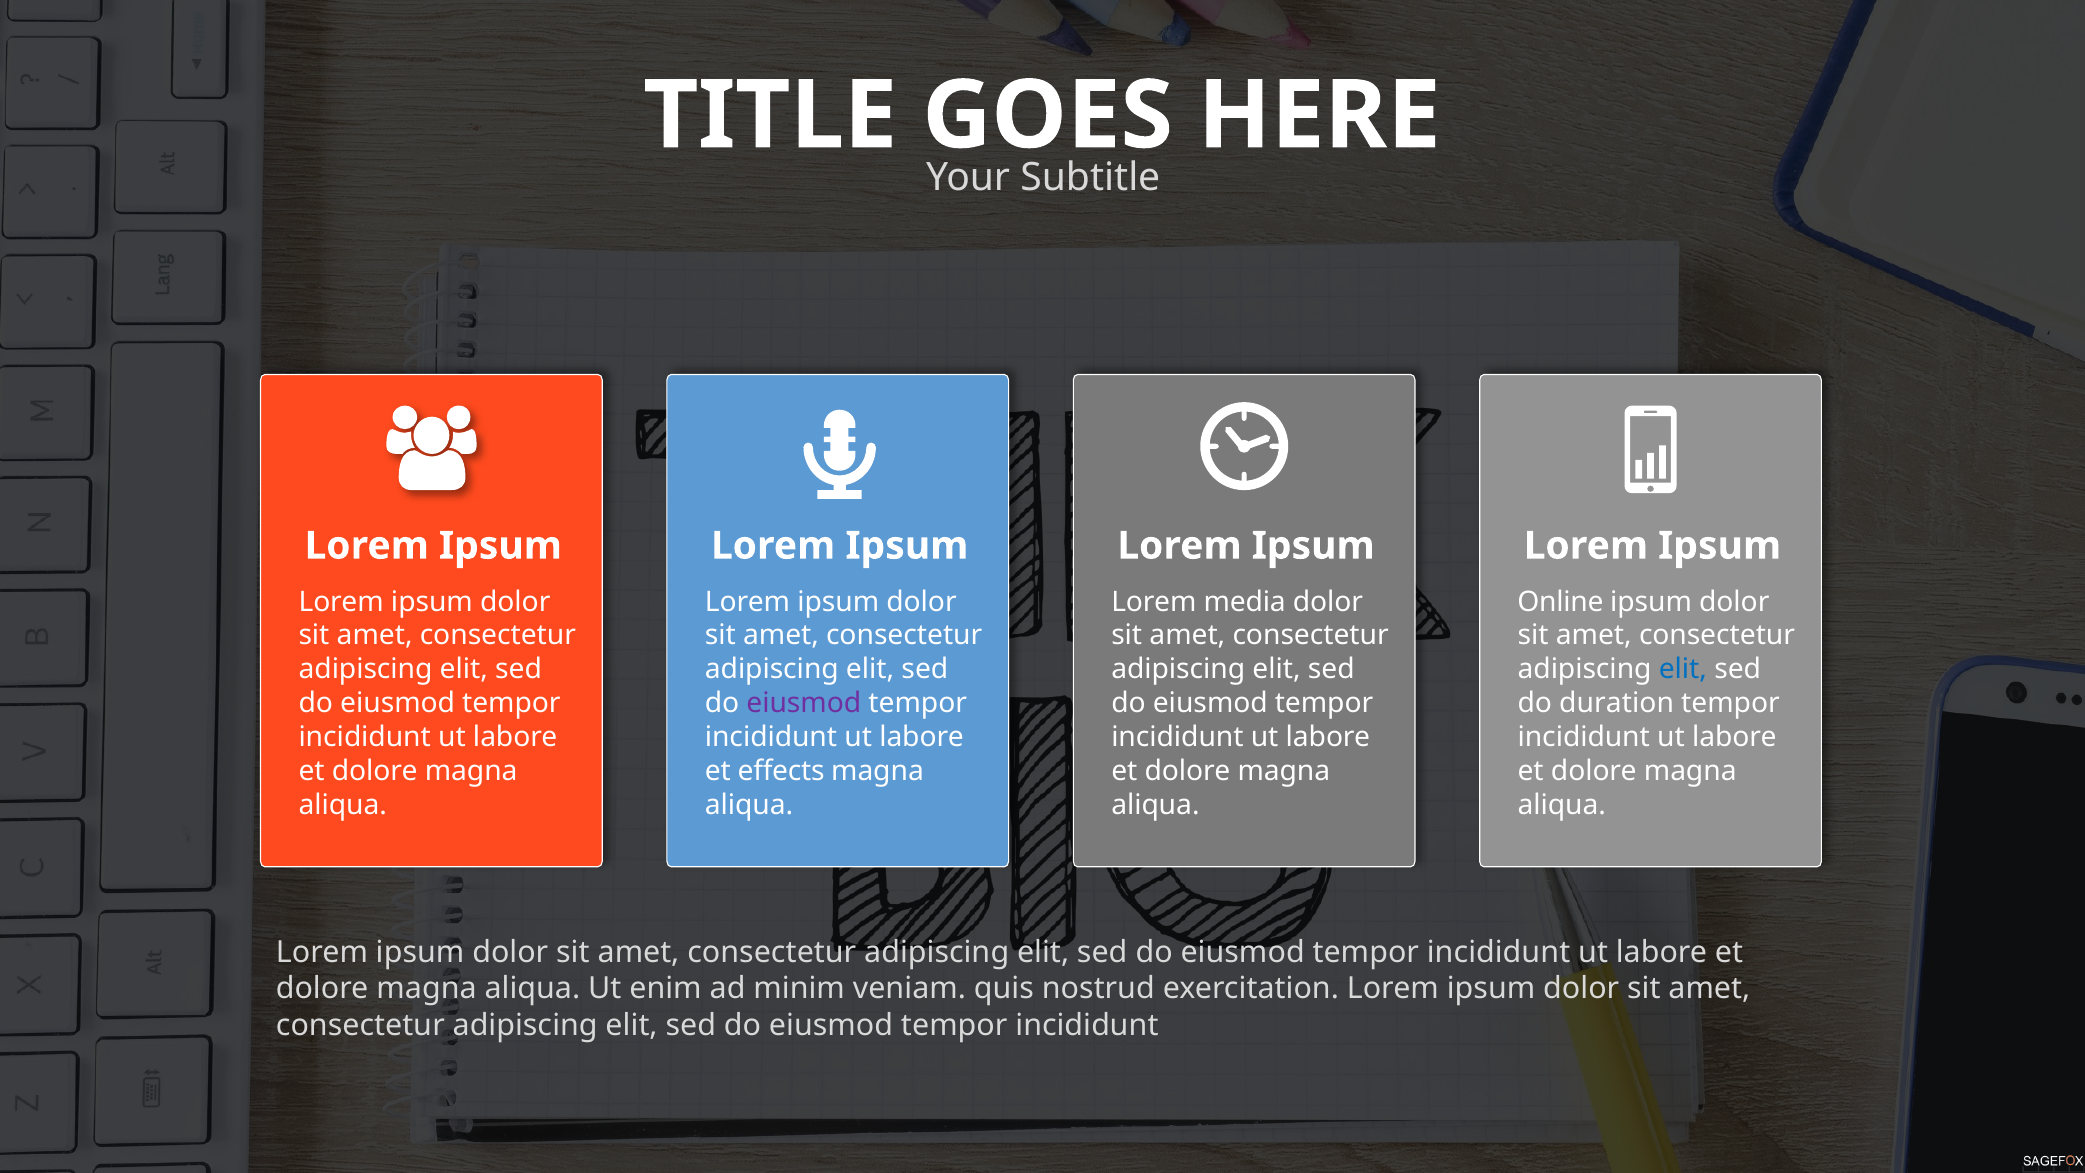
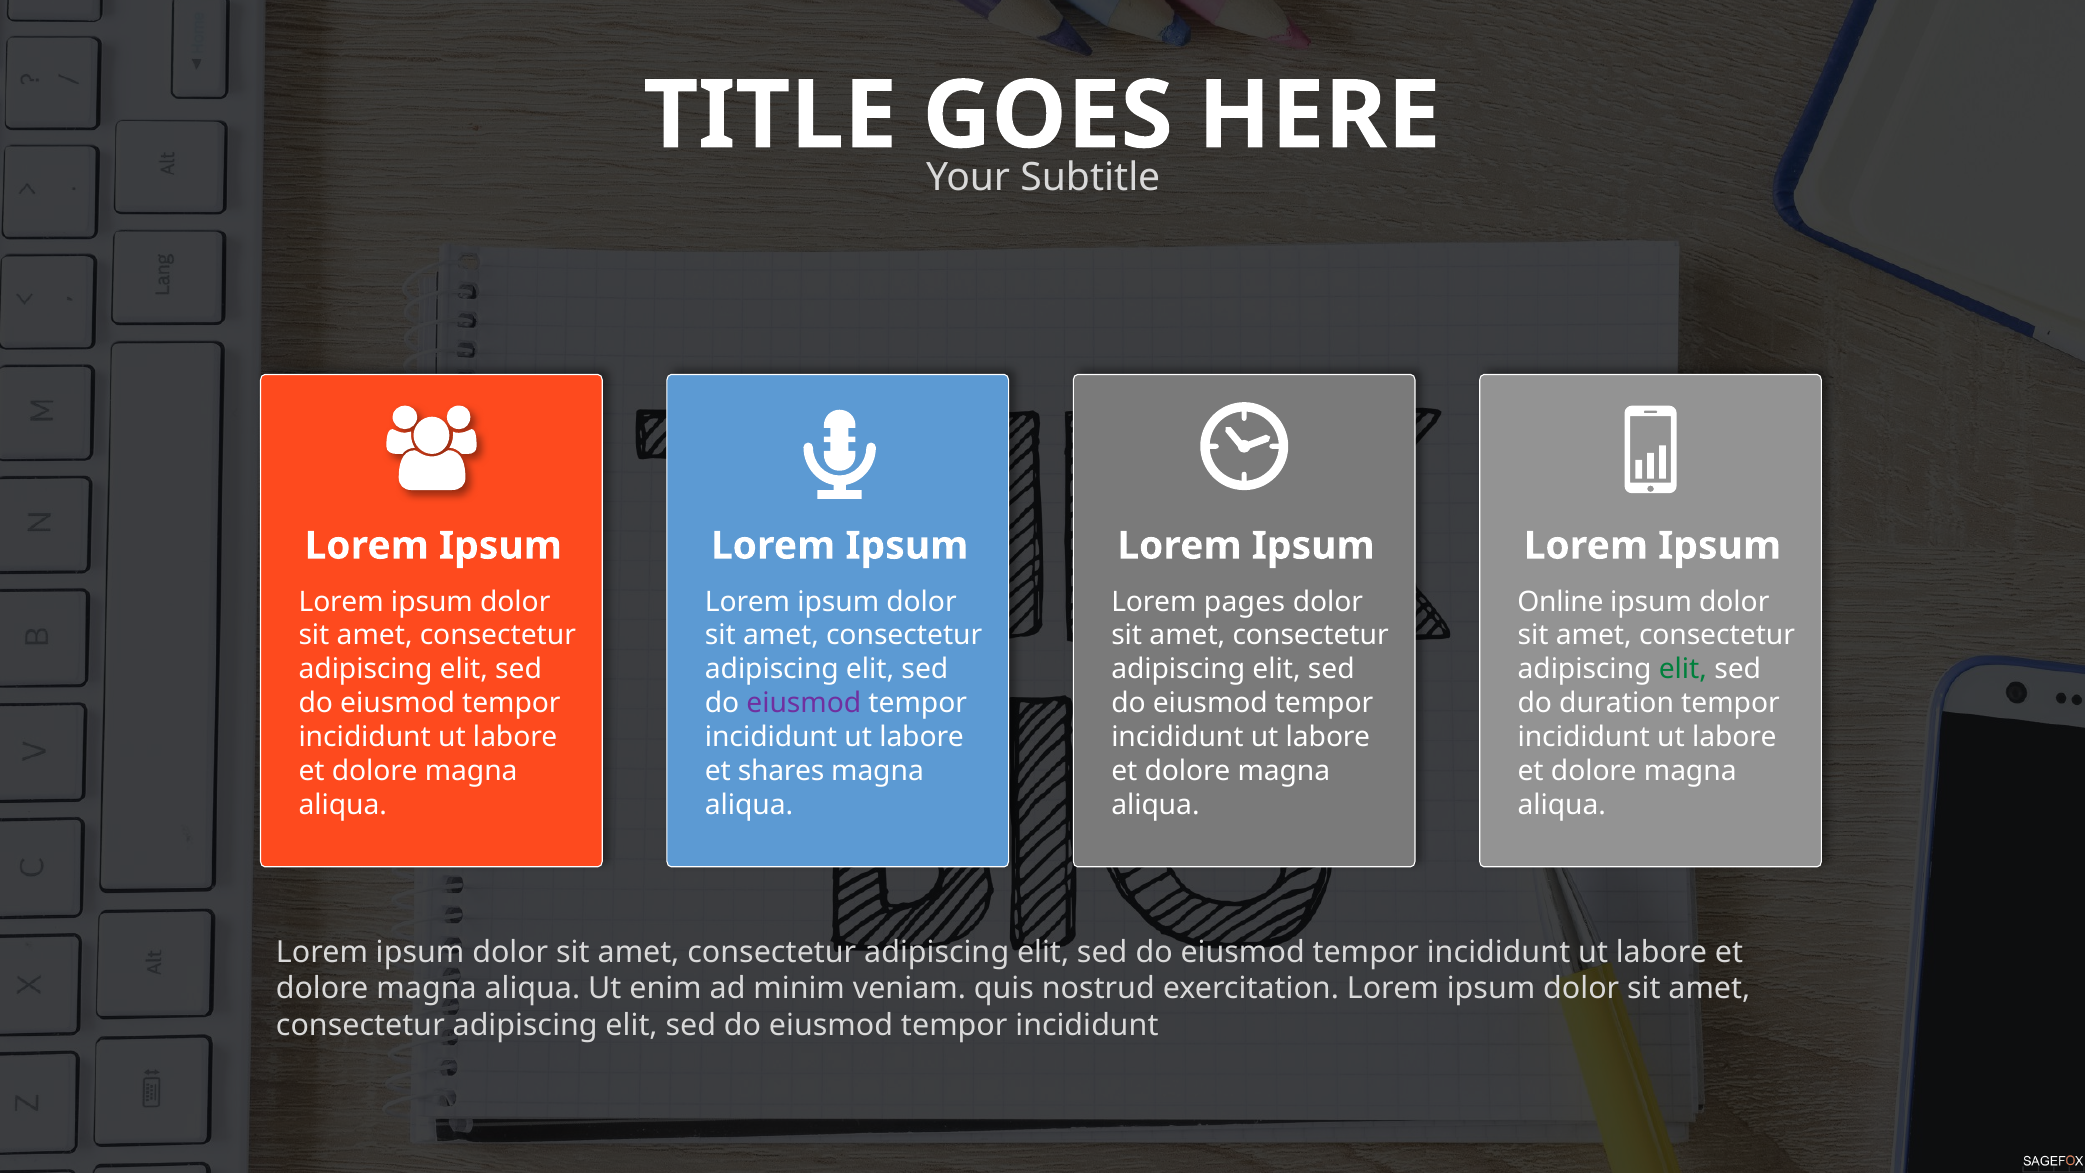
media: media -> pages (1245, 602)
elit colour: blue -> green (1683, 669)
effects: effects -> shares (781, 771)
